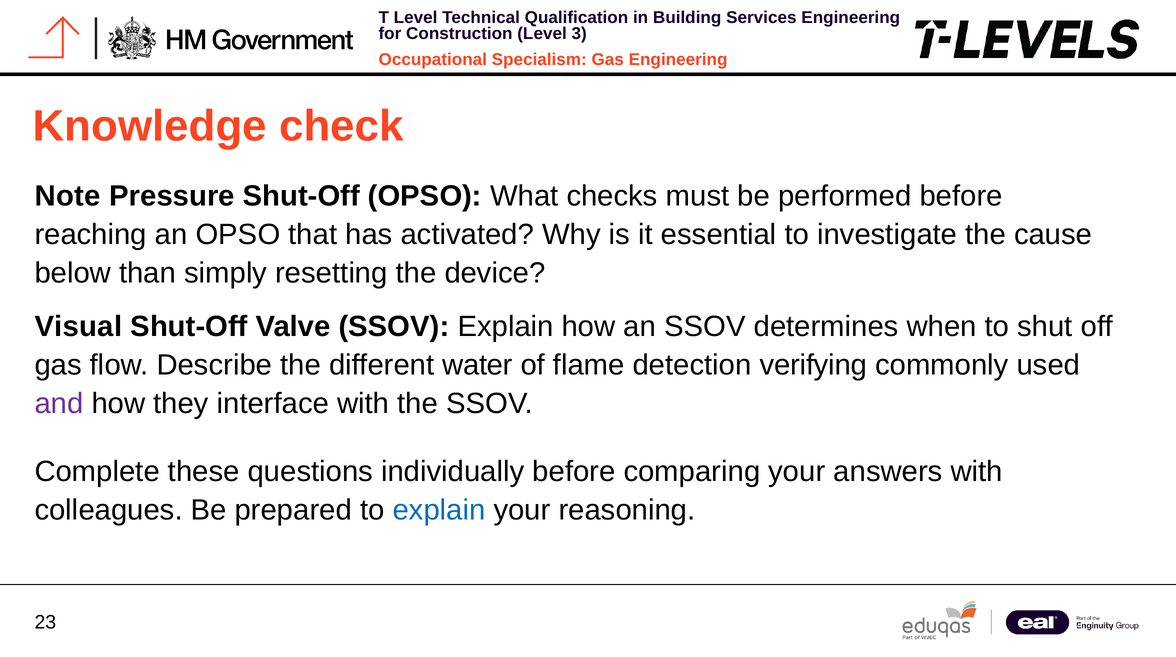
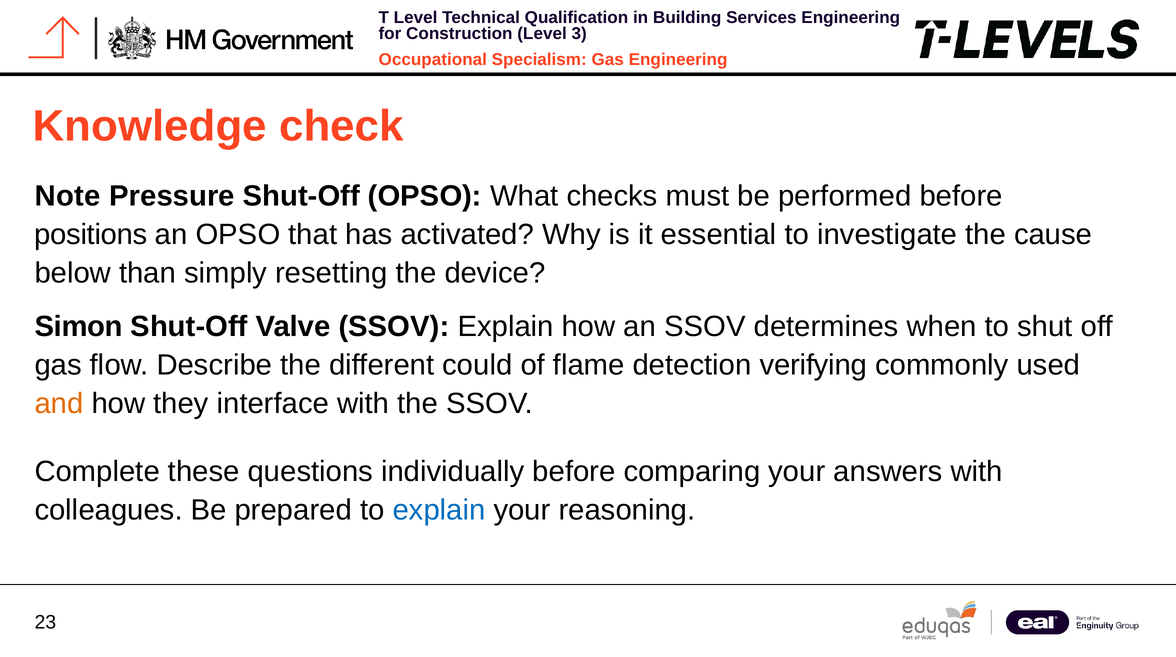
reaching: reaching -> positions (91, 235)
Visual: Visual -> Simon (79, 327)
water: water -> could (477, 365)
and colour: purple -> orange (59, 404)
